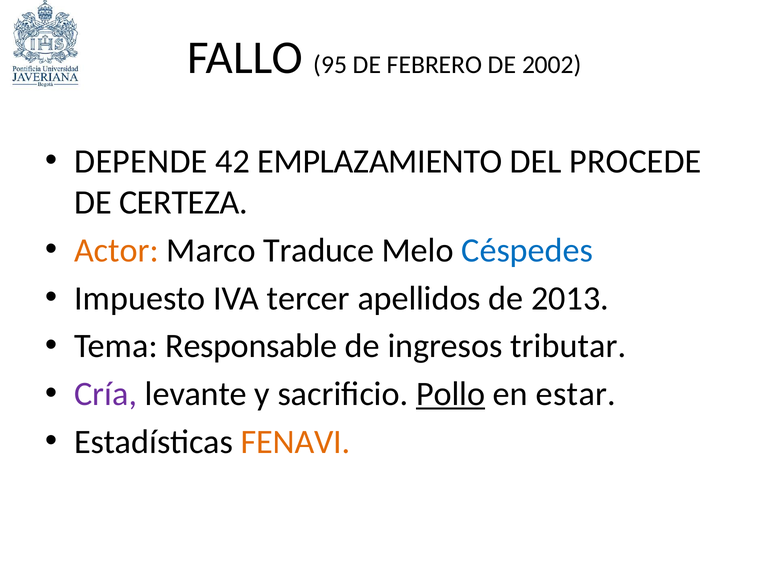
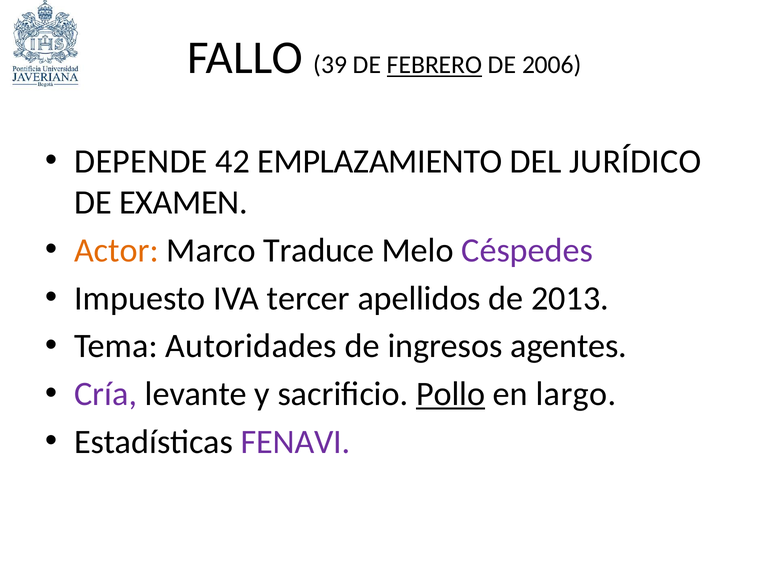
95: 95 -> 39 (330, 65)
FEBRERO underline: none -> present (435, 65)
2002: 2002 -> 2006 (552, 65)
PROCEDE: PROCEDE -> JURÍDICO (635, 161)
CERTEZA: CERTEZA -> EXAMEN (183, 202)
Céspedes colour: blue -> purple (527, 250)
Responsable: Responsable -> Autoridades (251, 346)
tributar: tributar -> agentes (569, 346)
estar: estar -> largo (576, 394)
FENAVI colour: orange -> purple (296, 442)
